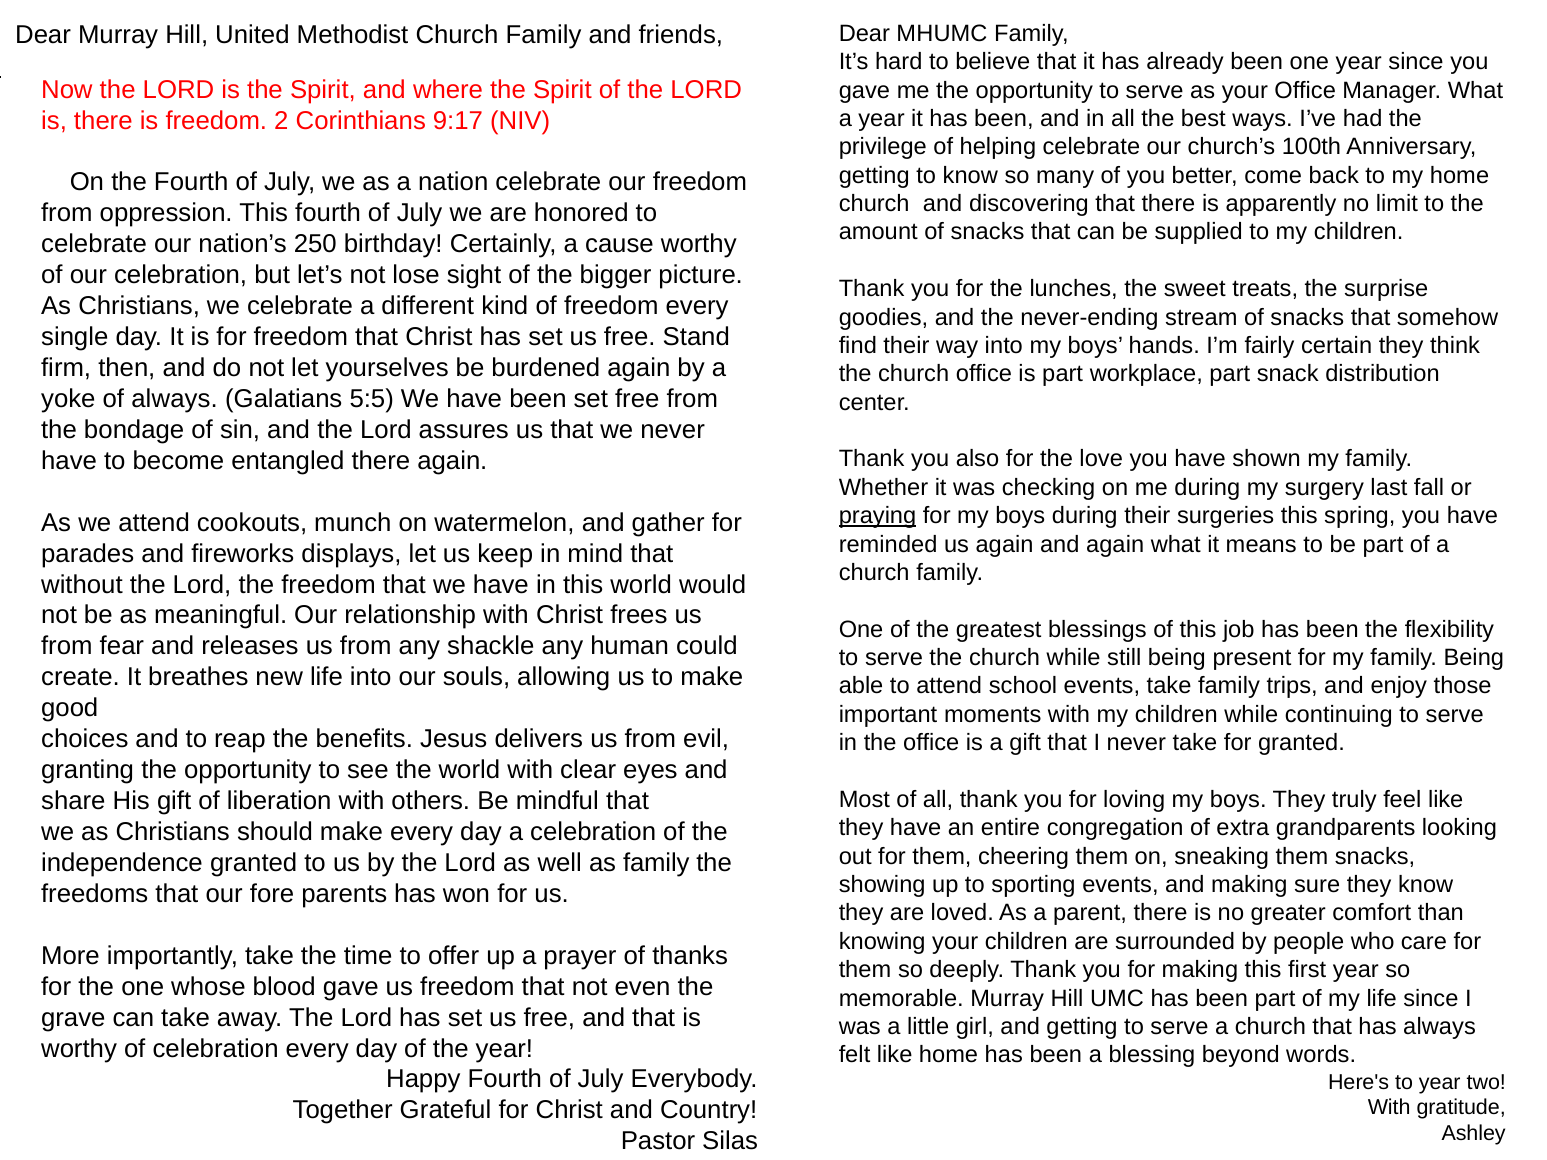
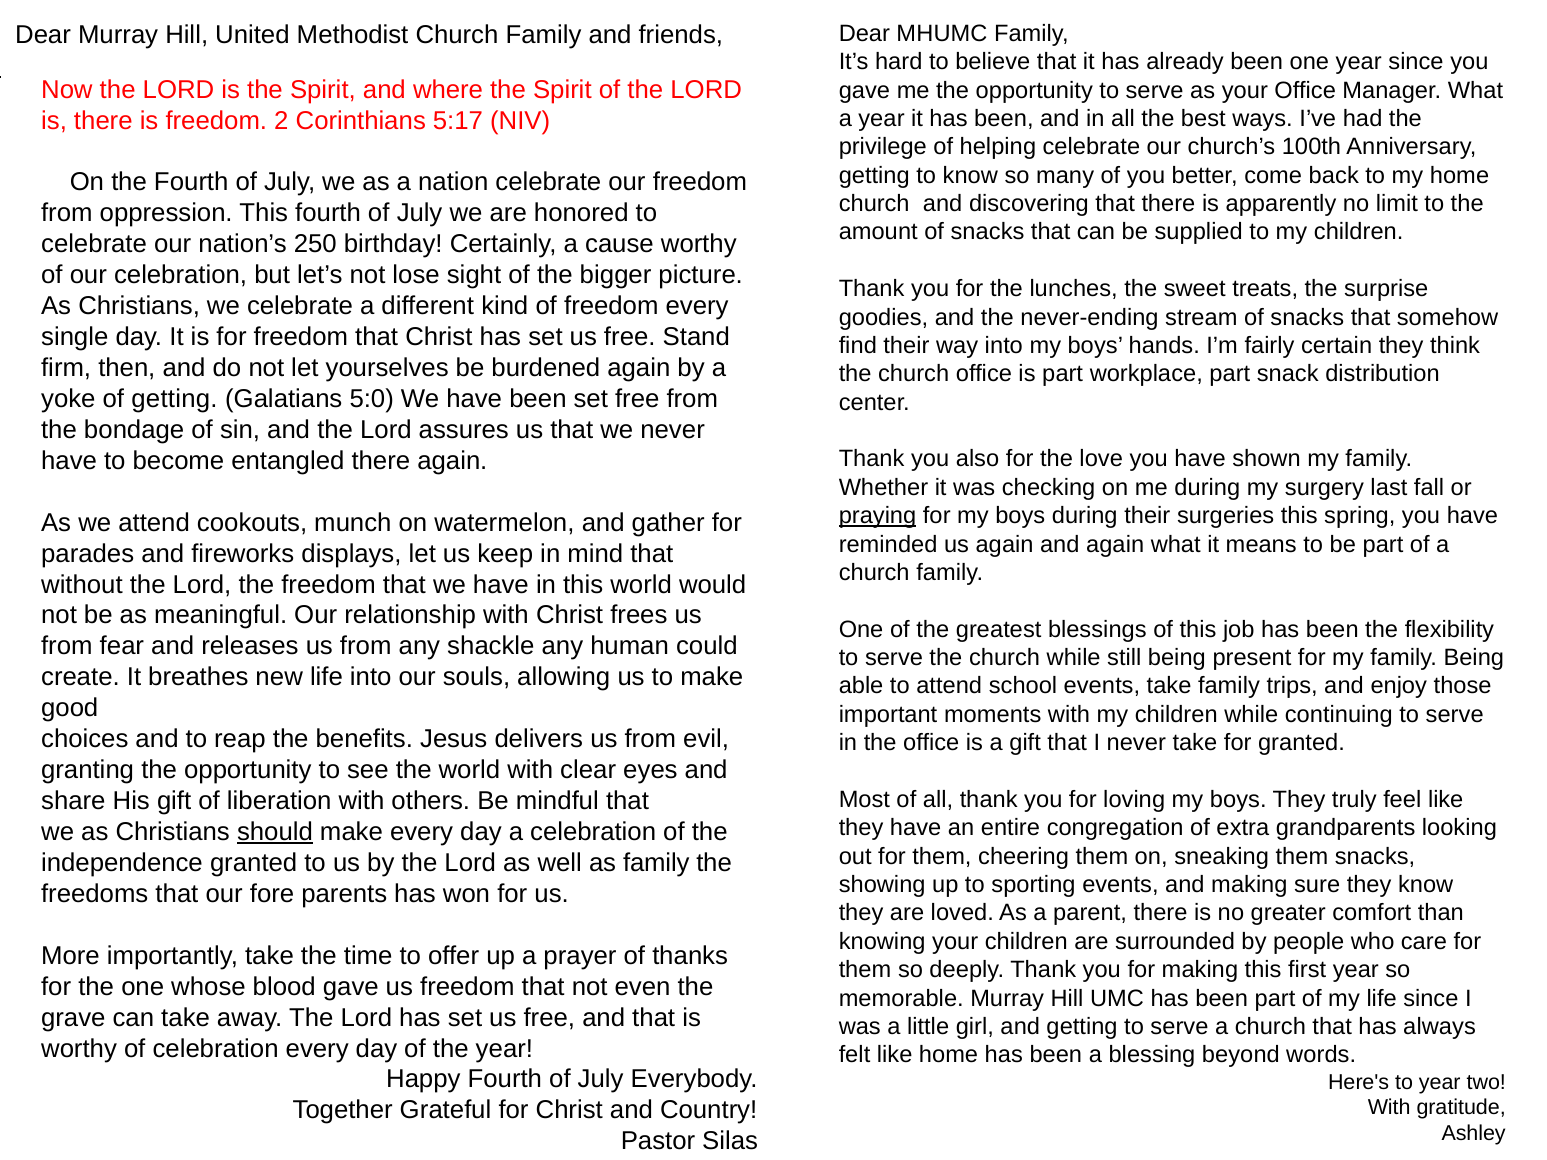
9:17: 9:17 -> 5:17 (458, 121)
of always: always -> getting (174, 399)
5:5: 5:5 -> 5:0 (372, 399)
should underline: none -> present (275, 832)
